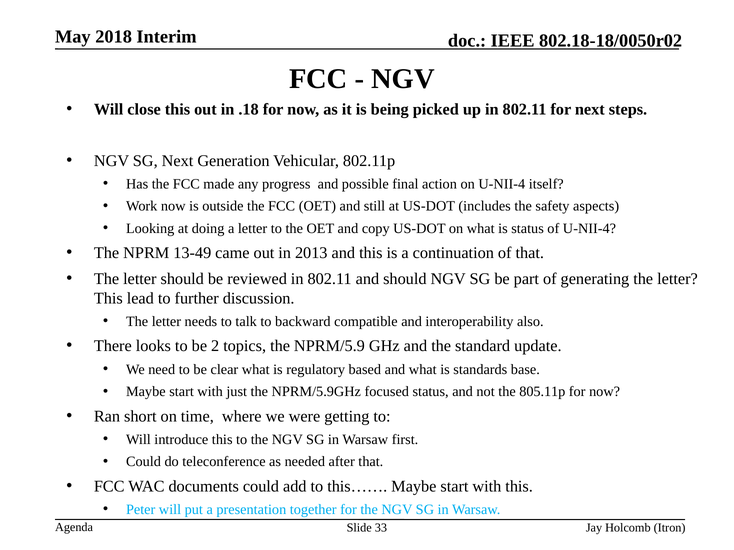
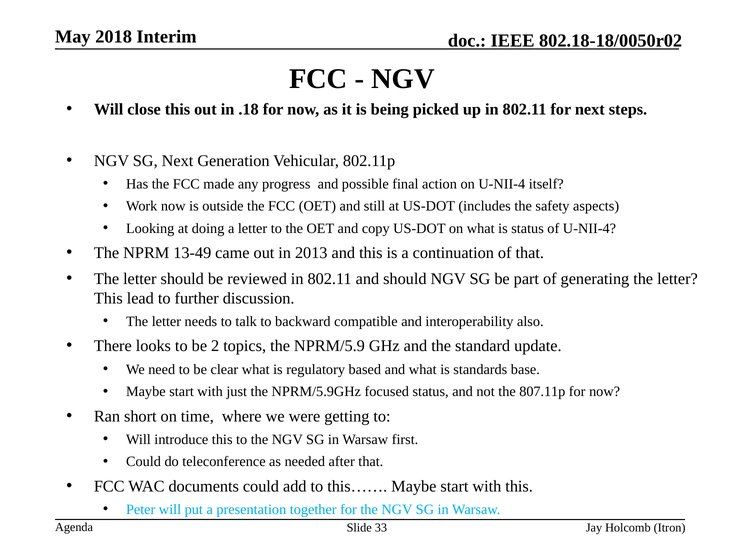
805.11p: 805.11p -> 807.11p (542, 392)
